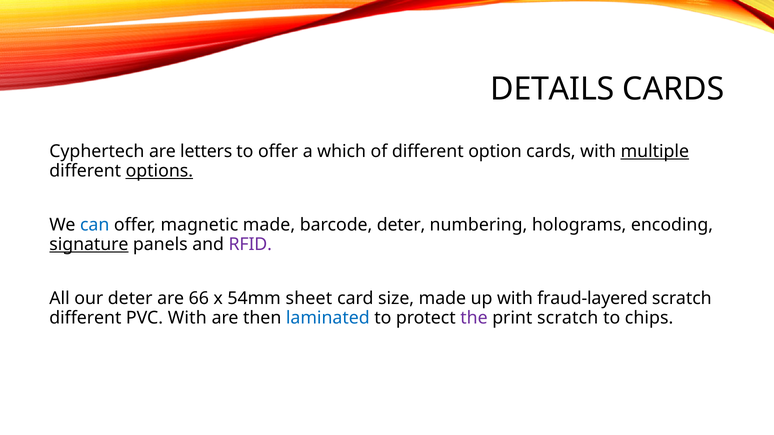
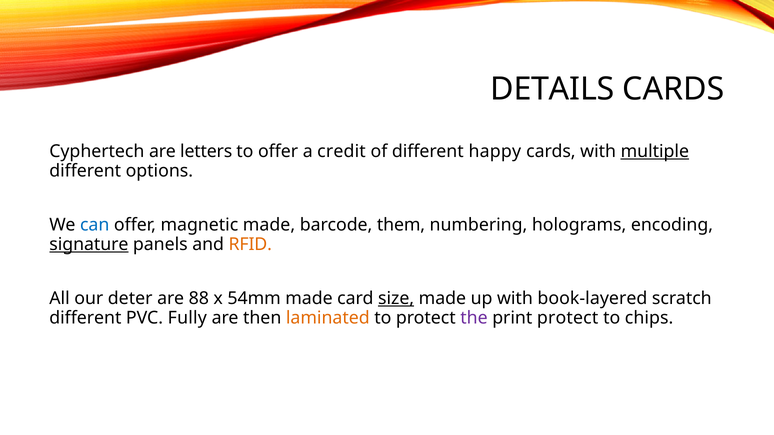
which: which -> credit (342, 152)
option: option -> happy (495, 152)
options underline: present -> none (159, 171)
barcode deter: deter -> them (401, 225)
RFID colour: purple -> orange (250, 244)
66: 66 -> 88 (199, 299)
54mm sheet: sheet -> made (309, 299)
size underline: none -> present (396, 299)
fraud-layered: fraud-layered -> book-layered (592, 299)
PVC With: With -> Fully (187, 318)
laminated colour: blue -> orange (328, 318)
print scratch: scratch -> protect (568, 318)
